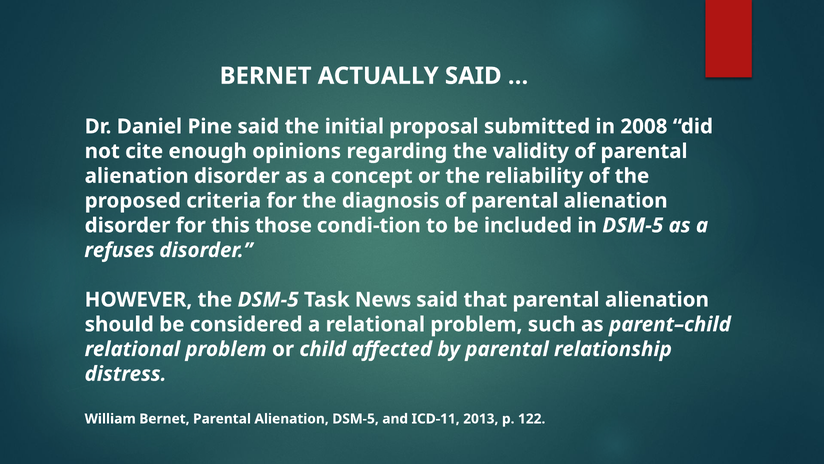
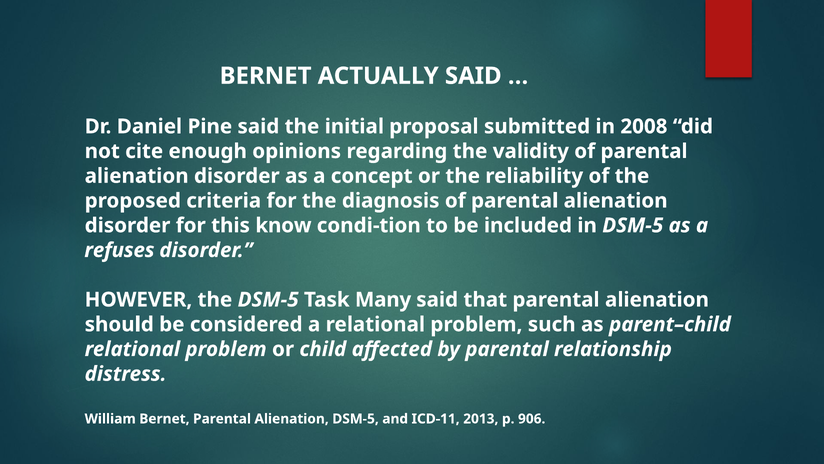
those: those -> know (283, 225)
News: News -> Many (383, 299)
122: 122 -> 906 (532, 418)
